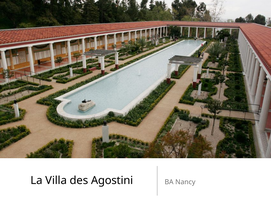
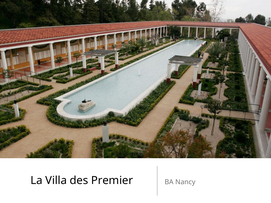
Agostini: Agostini -> Premier (112, 181)
